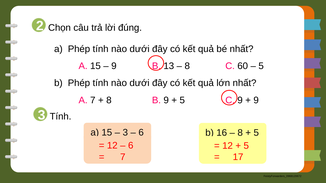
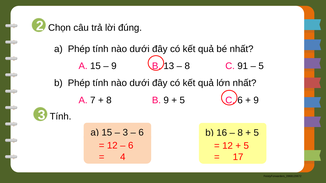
60: 60 -> 91 (243, 66)
C 9: 9 -> 6 (240, 100)
7: 7 -> 4 (123, 157)
